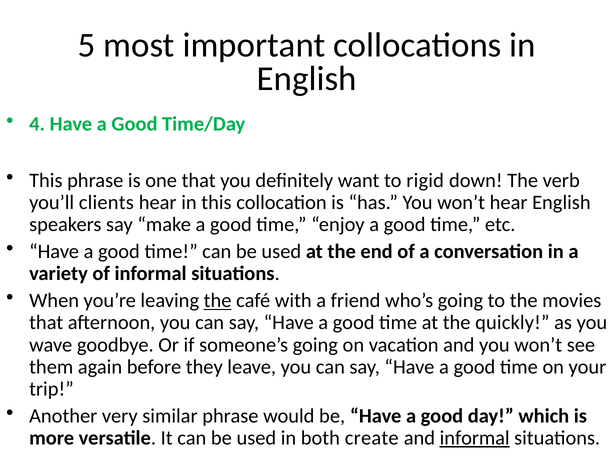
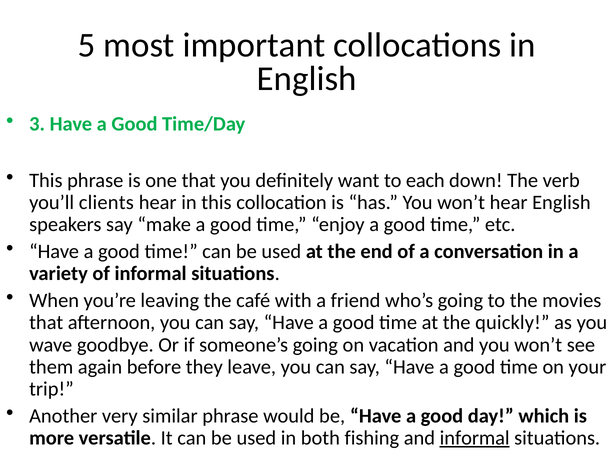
4: 4 -> 3 (37, 124)
rigid: rigid -> each (425, 181)
the underline: present -> none (218, 301)
create: create -> fishing (372, 438)
